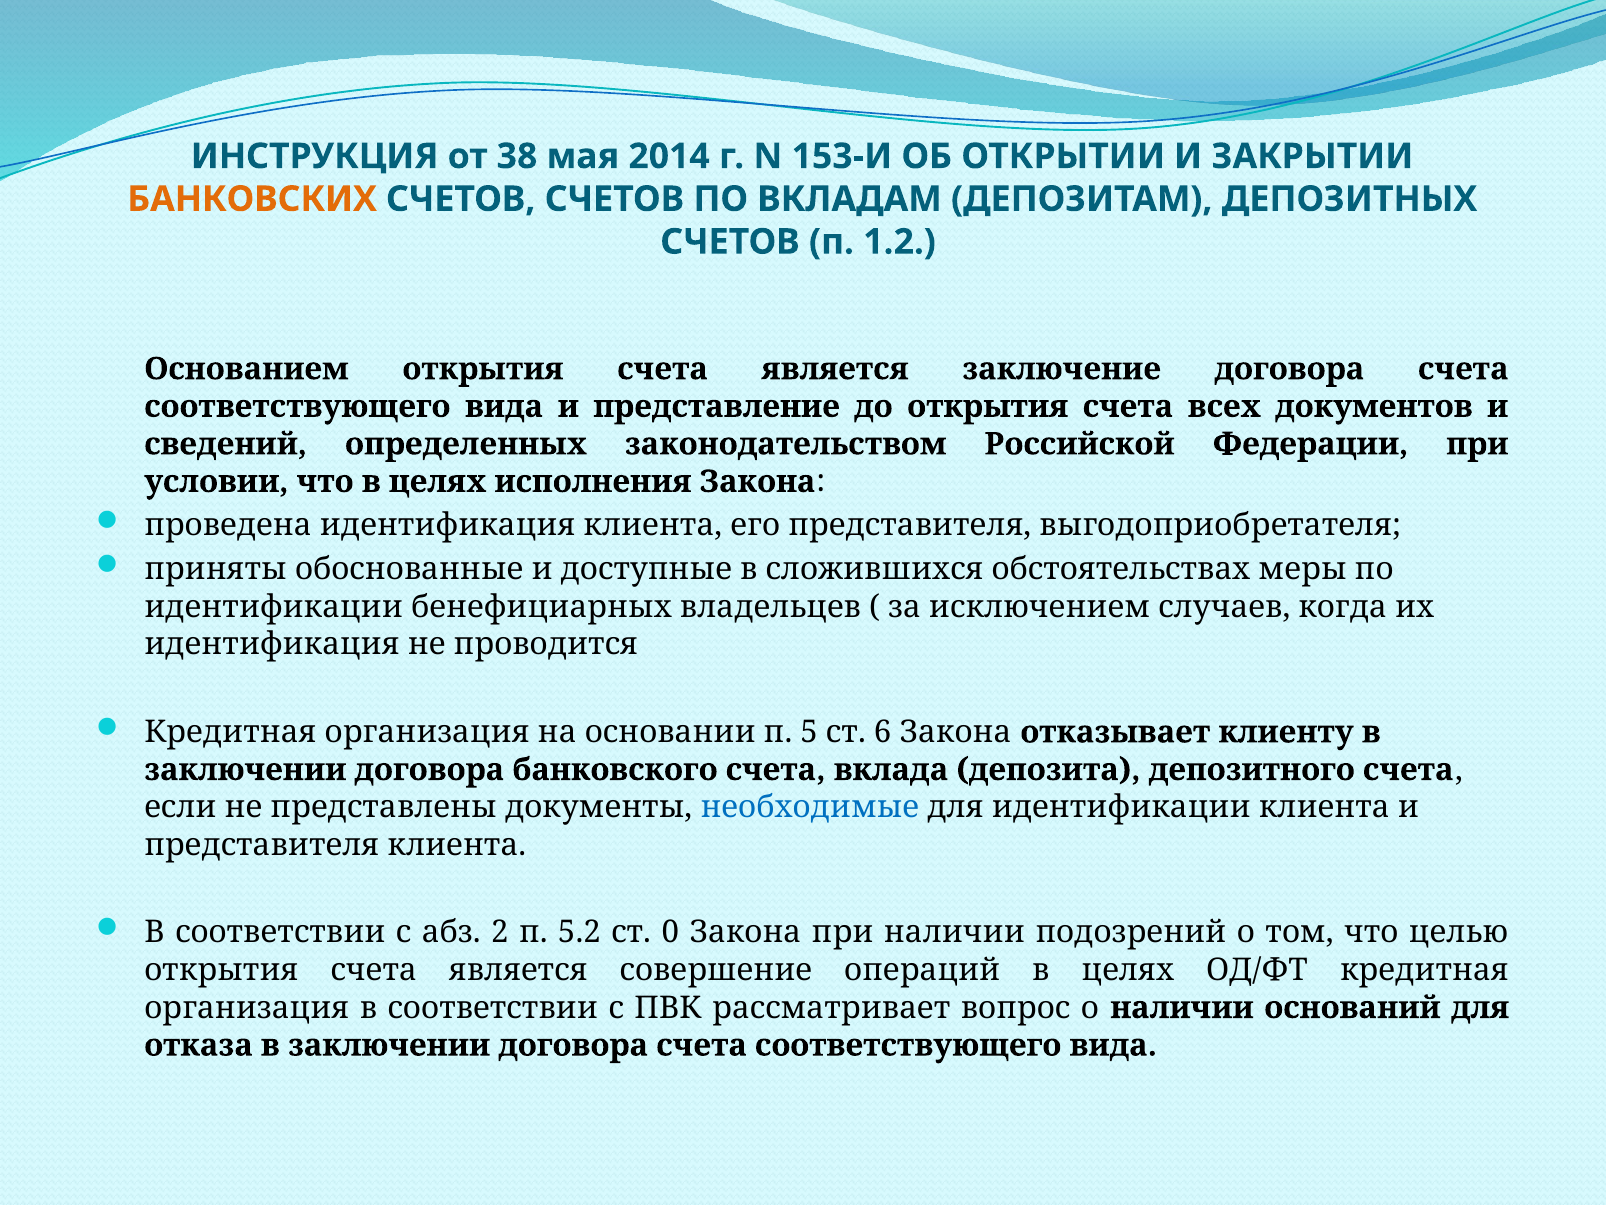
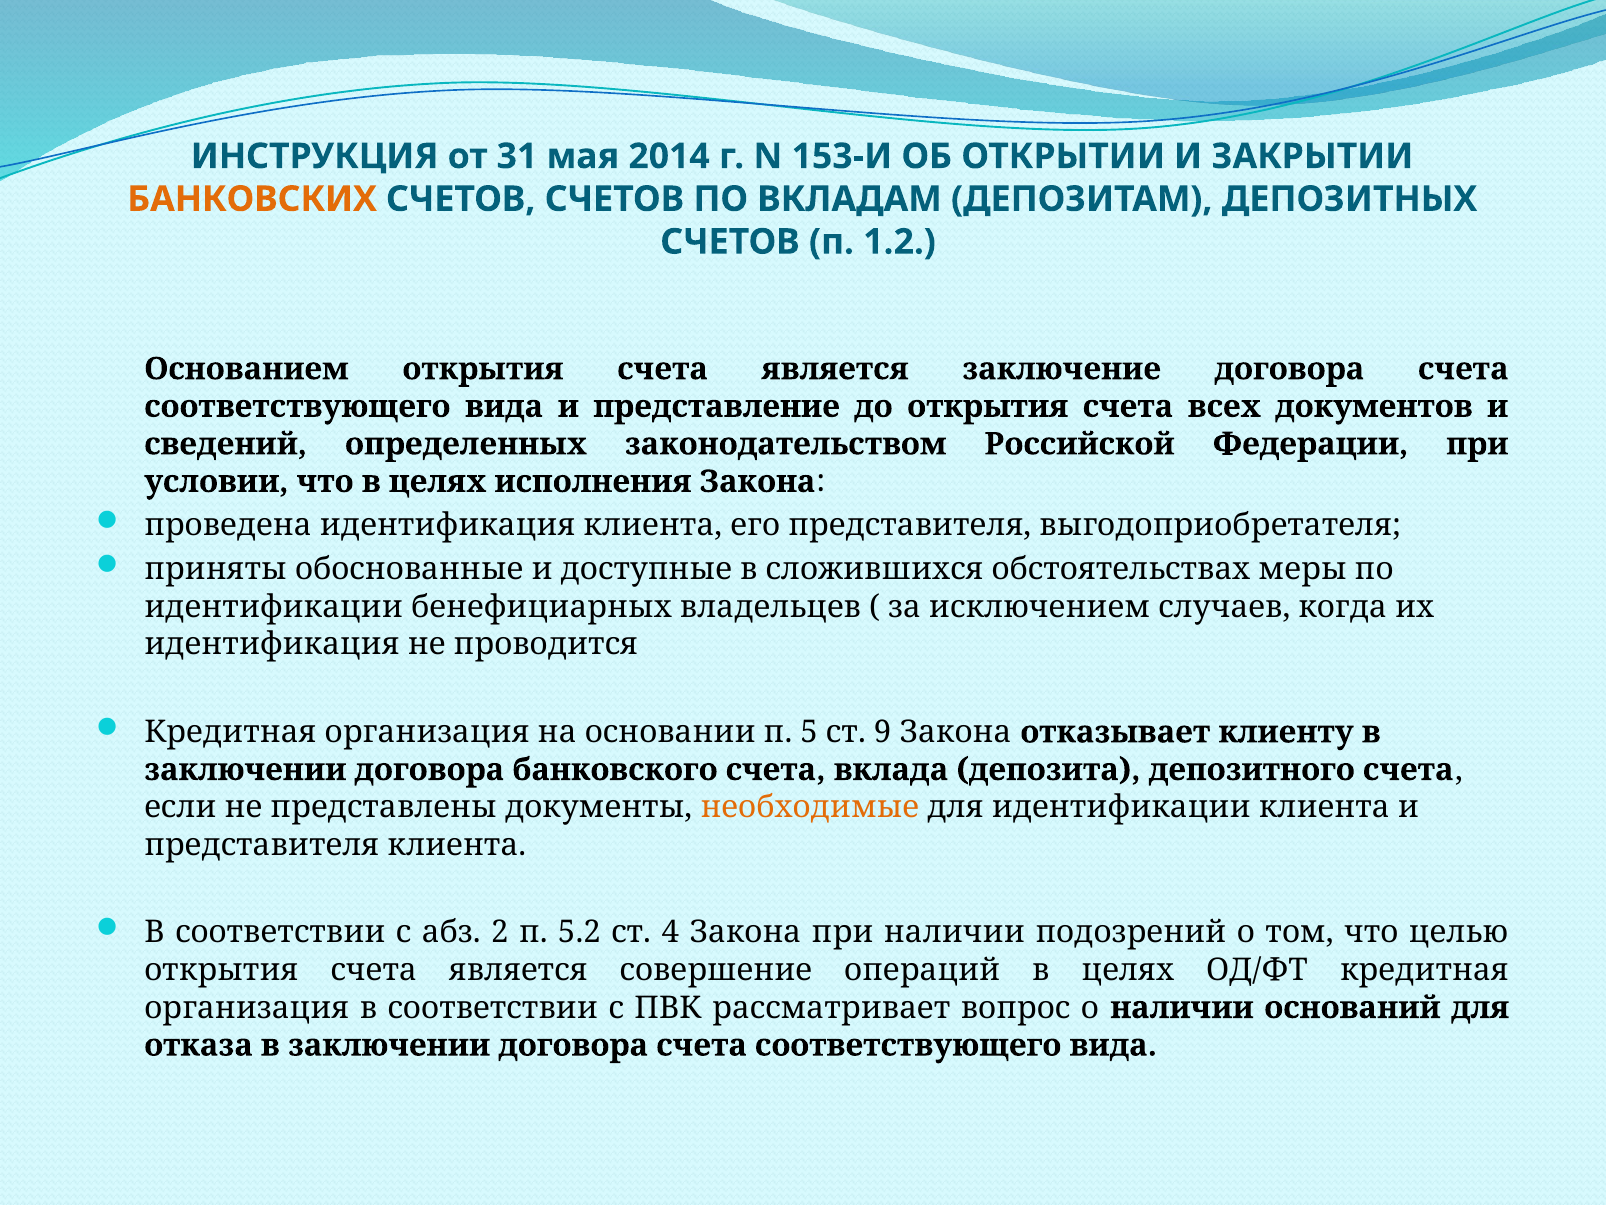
38: 38 -> 31 (517, 156)
6: 6 -> 9 (883, 732)
необходимые colour: blue -> orange (810, 807)
0: 0 -> 4 (670, 932)
